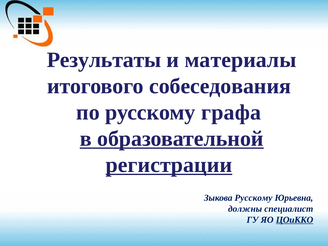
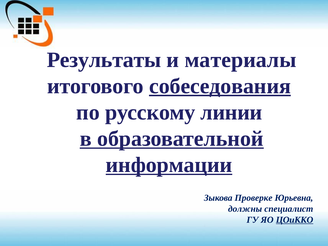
собеседования underline: none -> present (220, 86)
графа: графа -> линии (231, 112)
регистрации: регистрации -> информации (169, 165)
Зыкова Русскому: Русскому -> Проверке (254, 198)
